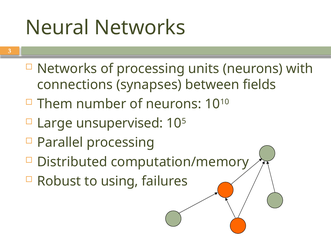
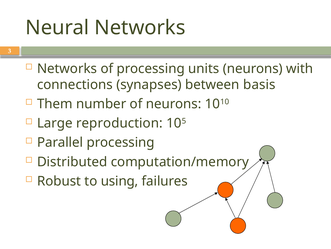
fields: fields -> basis (259, 84)
unsupervised: unsupervised -> reproduction (119, 123)
